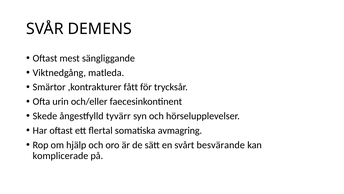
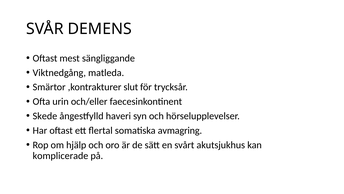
fått: fått -> slut (131, 87)
tyvärr: tyvärr -> haveri (118, 116)
besvärande: besvärande -> akutsjukhus (221, 145)
